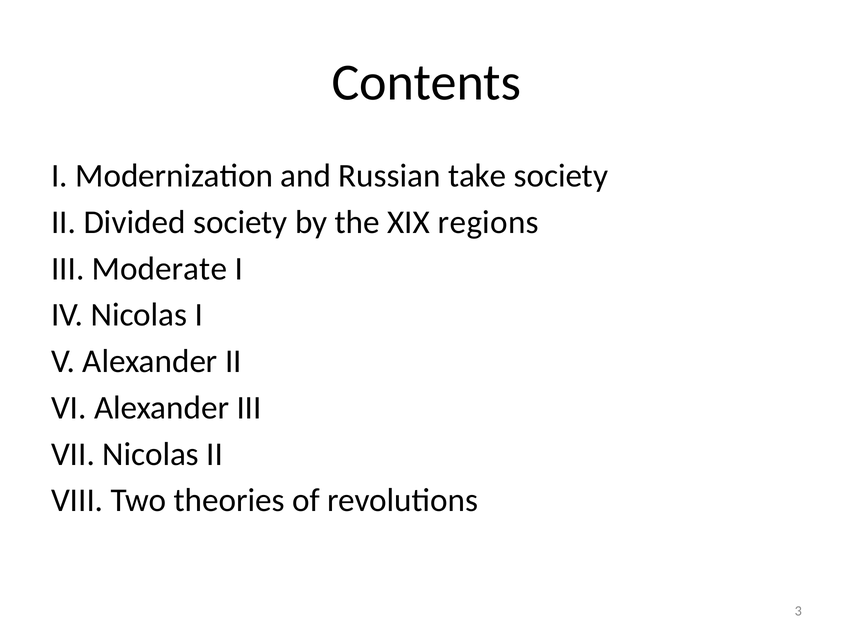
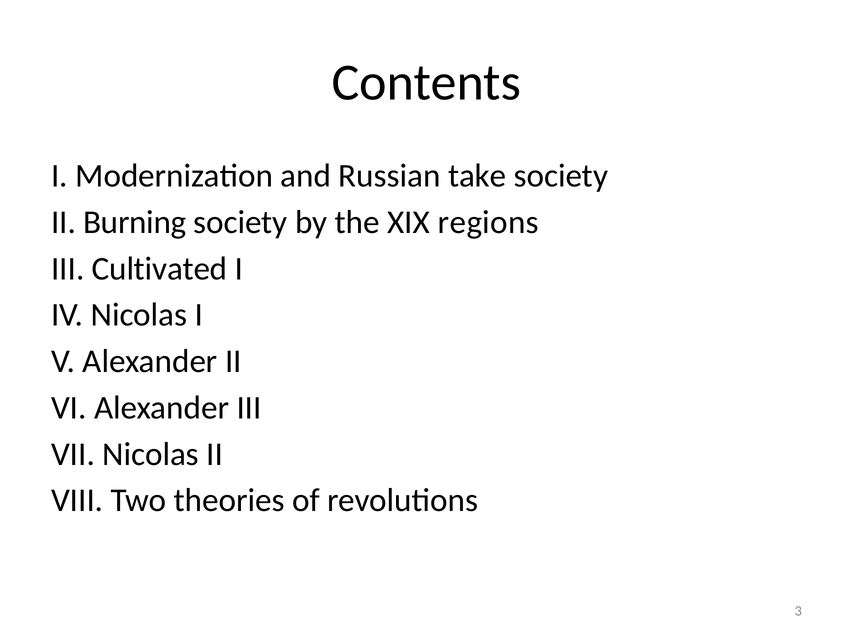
Divided: Divided -> Burning (135, 222)
Moderate: Moderate -> Cultivated (160, 268)
